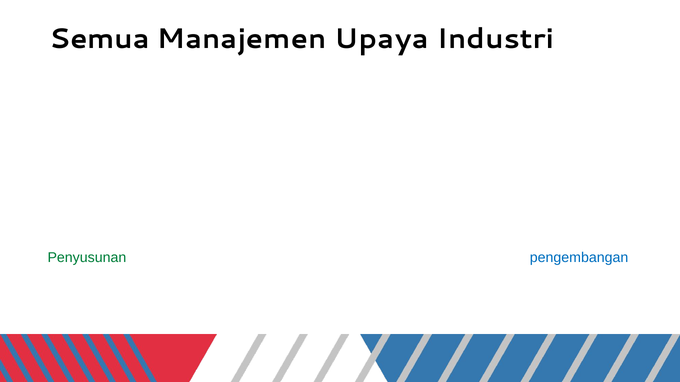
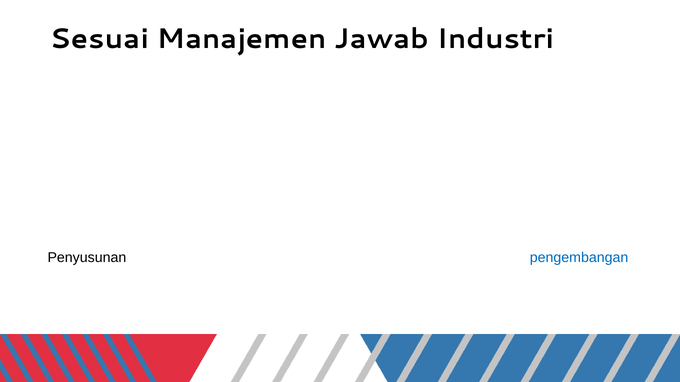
Semua: Semua -> Sesuai (99, 39)
Upaya: Upaya -> Jawab (382, 39)
Penyusunan colour: green -> black (87, 258)
